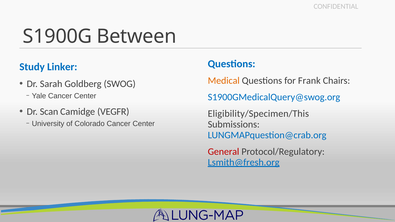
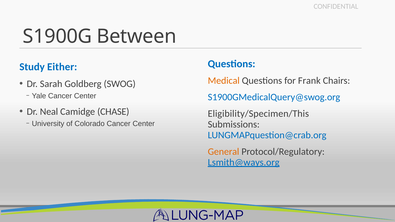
Linker: Linker -> Either (62, 67)
Scan: Scan -> Neal (49, 112)
VEGFR: VEGFR -> CHASE (113, 112)
General colour: red -> orange (224, 152)
Lsmith@fresh.org: Lsmith@fresh.org -> Lsmith@ways.org (244, 162)
